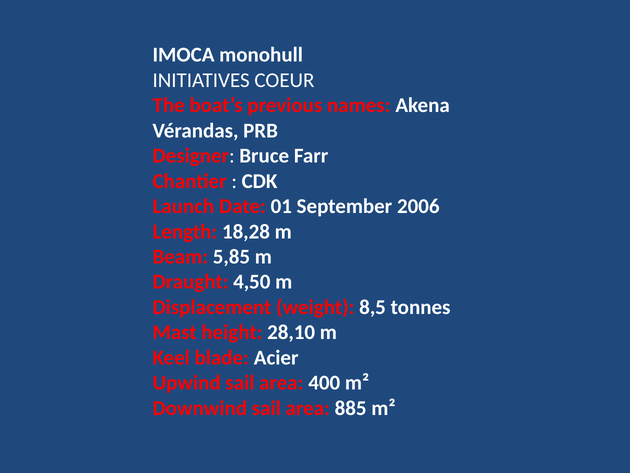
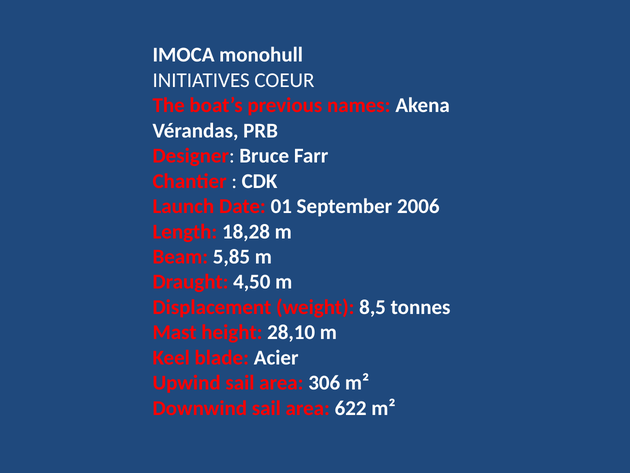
400: 400 -> 306 (324, 383)
885: 885 -> 622 (351, 408)
